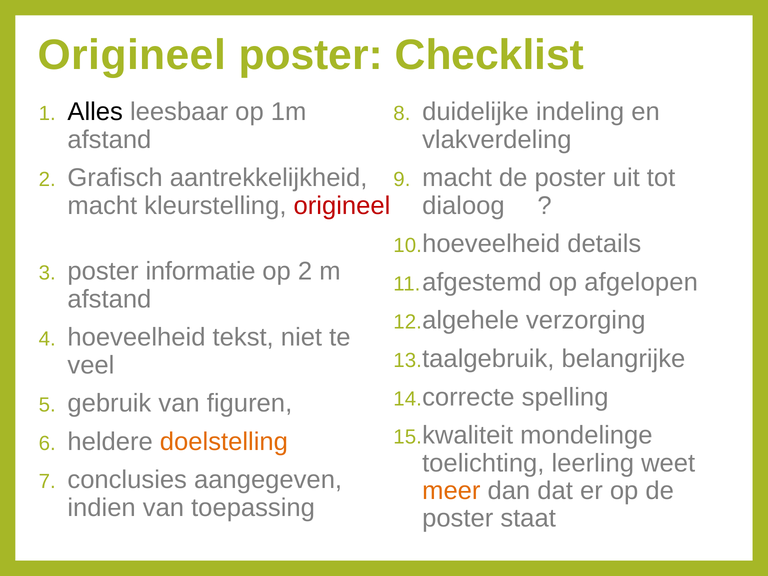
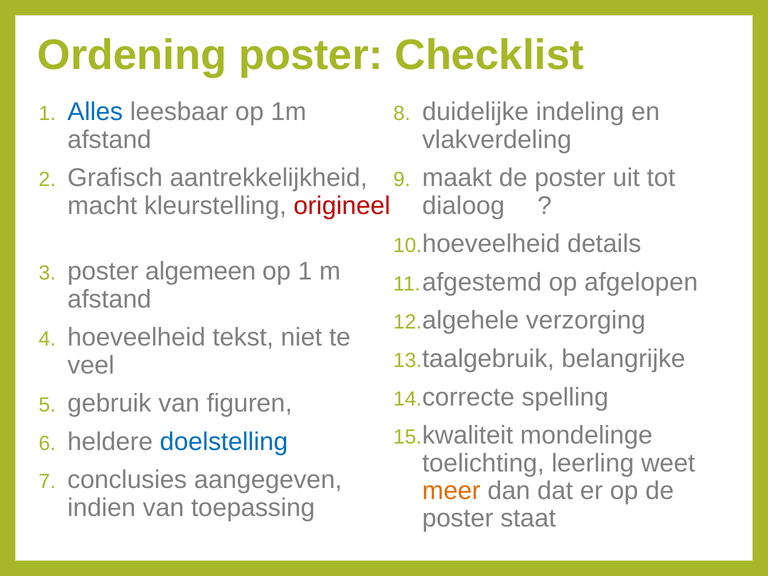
Origineel: Origineel -> Ordening (132, 55)
Alles colour: black -> blue (95, 112)
macht: macht -> maakt (457, 178)
informatie: informatie -> algemeen (201, 272)
op 2: 2 -> 1 (305, 272)
doelstelling colour: orange -> blue (224, 442)
